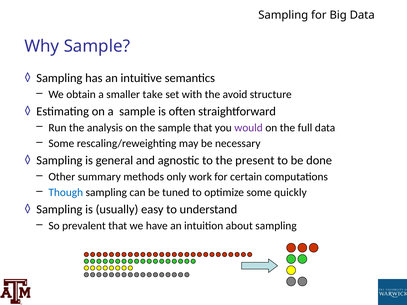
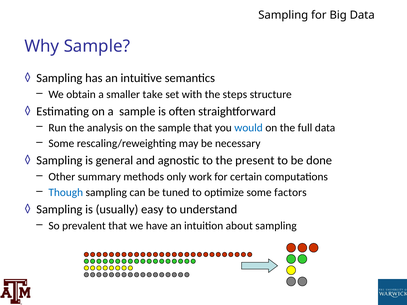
avoid: avoid -> steps (235, 95)
would colour: purple -> blue (249, 128)
quickly: quickly -> factors (290, 193)
